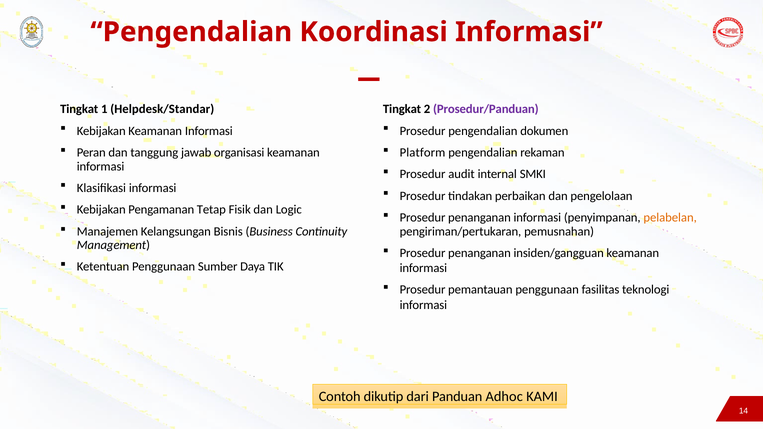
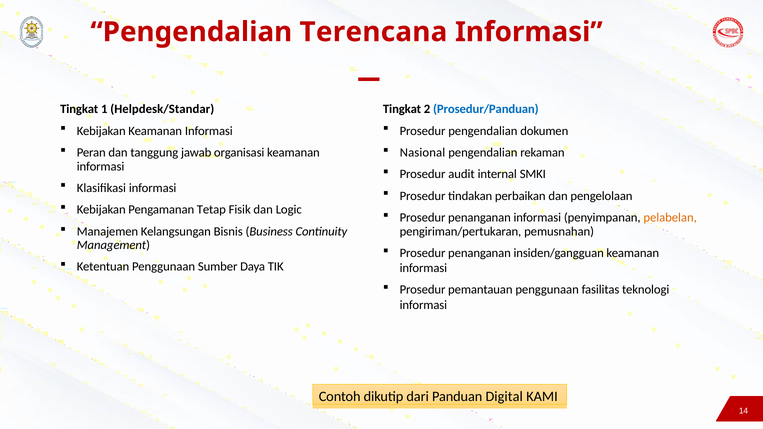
Koordinasi: Koordinasi -> Terencana (373, 32)
Prosedur/Panduan colour: purple -> blue (486, 109)
Platform: Platform -> Nasional (423, 153)
Adhoc: Adhoc -> Digital (504, 397)
